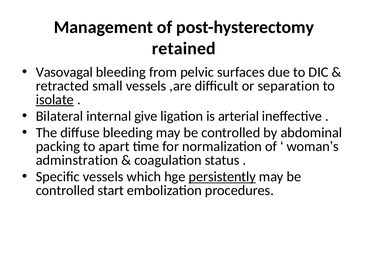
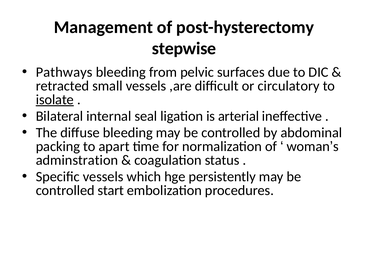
retained: retained -> stepwise (184, 49)
Vasovagal: Vasovagal -> Pathways (64, 72)
separation: separation -> circulatory (289, 86)
give: give -> seal (146, 116)
persistently underline: present -> none (222, 177)
